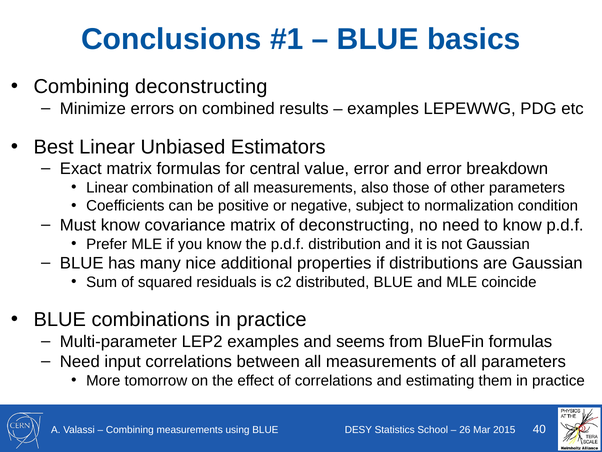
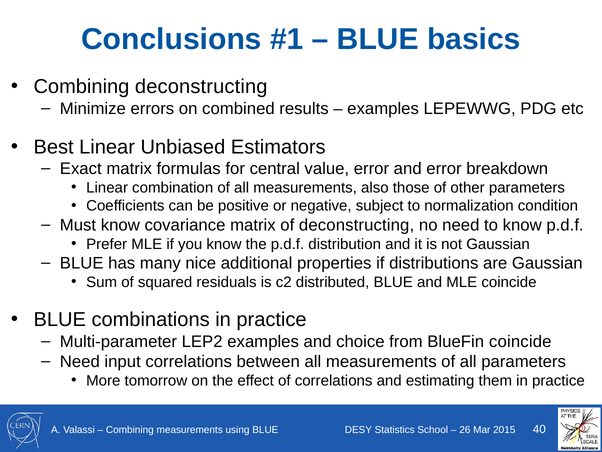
seems: seems -> choice (360, 341)
BlueFin formulas: formulas -> coincide (520, 341)
